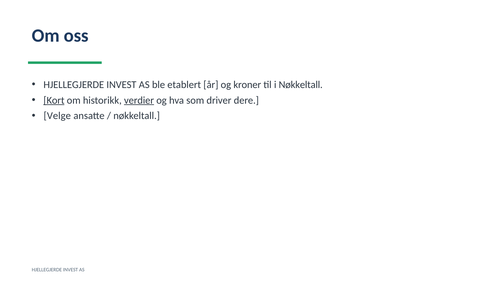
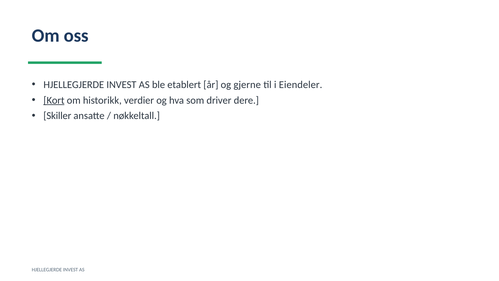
kroner: kroner -> gjerne (247, 85)
i Nøkkeltall: Nøkkeltall -> Eiendeler (301, 85)
verdier underline: present -> none (139, 100)
Velge: Velge -> Skiller (57, 116)
